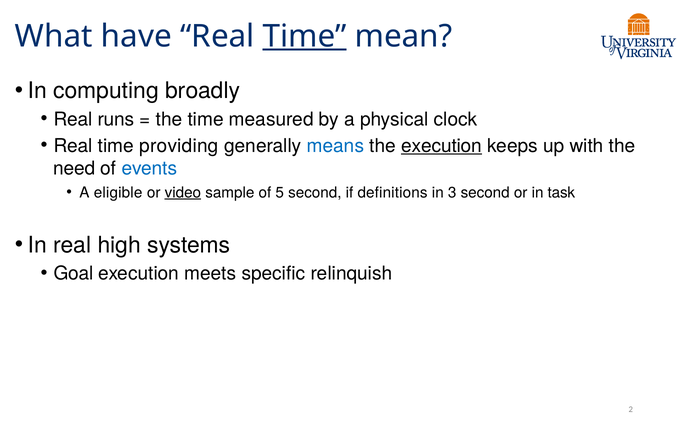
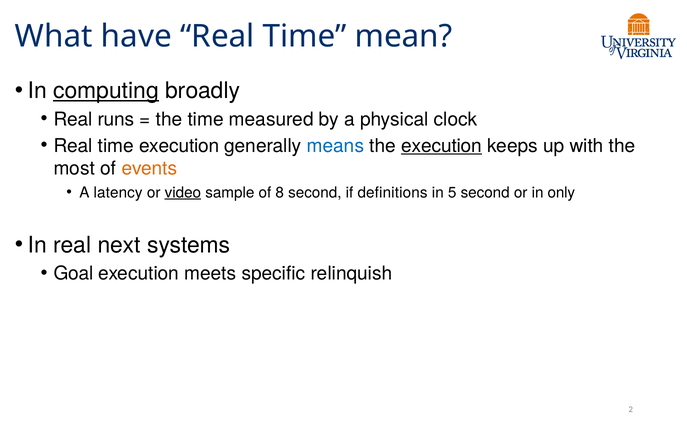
Time underline: present -> none (305, 36)
computing underline: none -> present (106, 91)
time providing: providing -> execution (179, 146)
need: need -> most (74, 169)
events colour: blue -> orange (149, 169)
eligible: eligible -> latency (118, 193)
5: 5 -> 8 (280, 193)
3: 3 -> 5 (452, 193)
task: task -> only (561, 193)
high: high -> next (119, 245)
